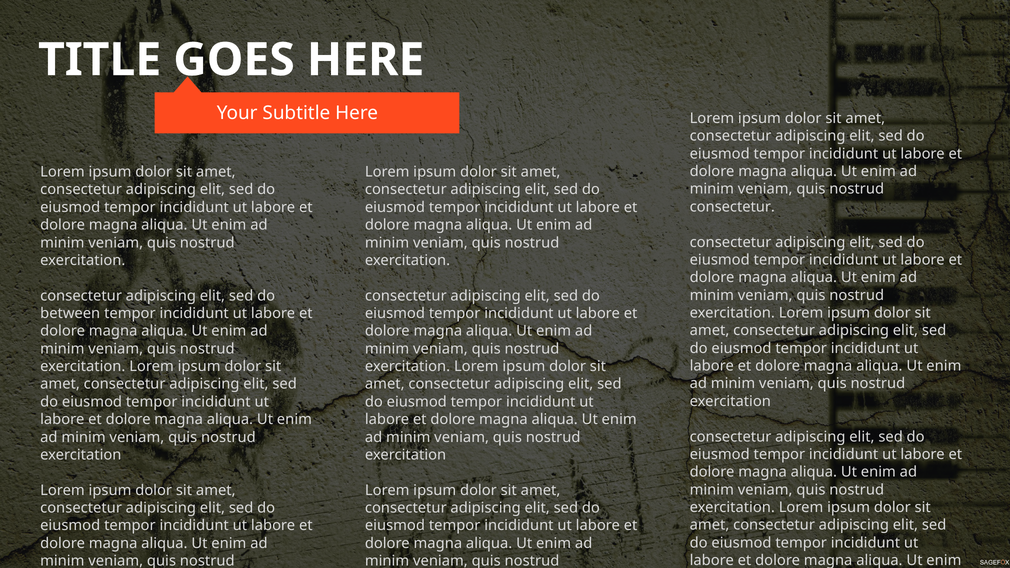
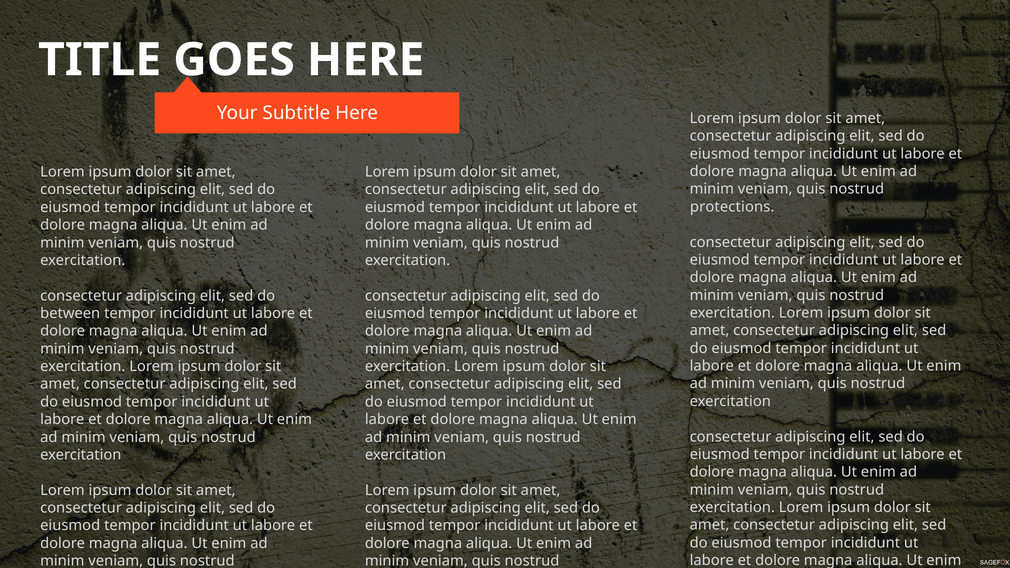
consectetur: consectetur -> protections (732, 207)
